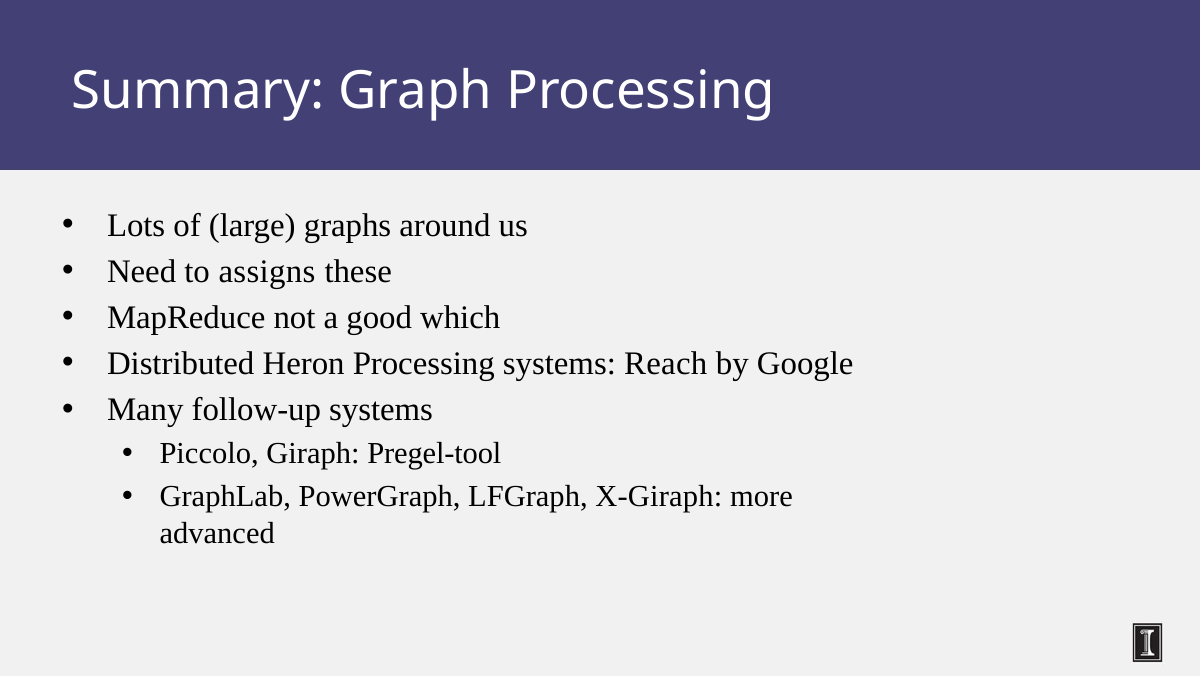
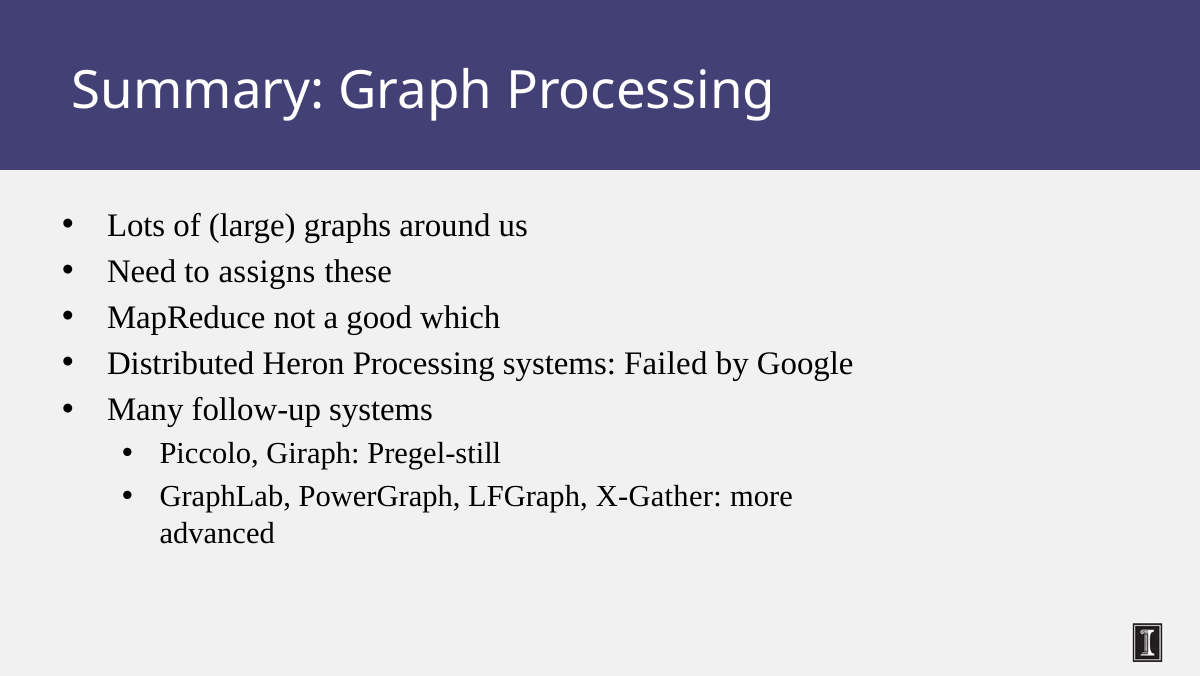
Reach: Reach -> Failed (666, 364)
Pregel-tool: Pregel-tool -> Pregel-still (434, 454)
X-Giraph: X-Giraph -> X-Gather (659, 497)
